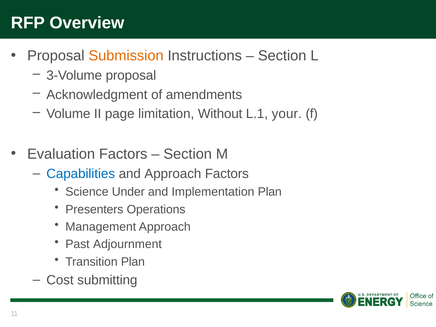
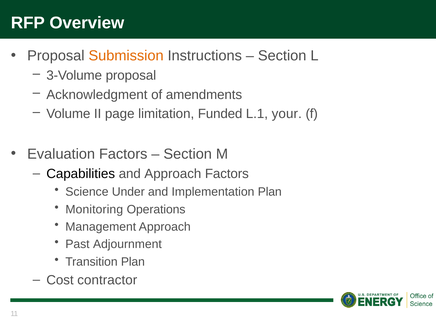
Without: Without -> Funded (220, 114)
Capabilities colour: blue -> black (81, 174)
Presenters: Presenters -> Monitoring (94, 209)
submitting: submitting -> contractor (107, 280)
